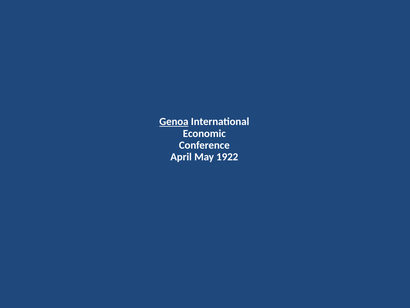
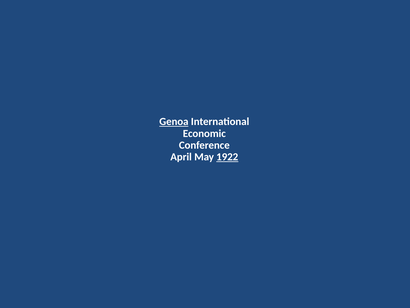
1922 underline: none -> present (227, 157)
